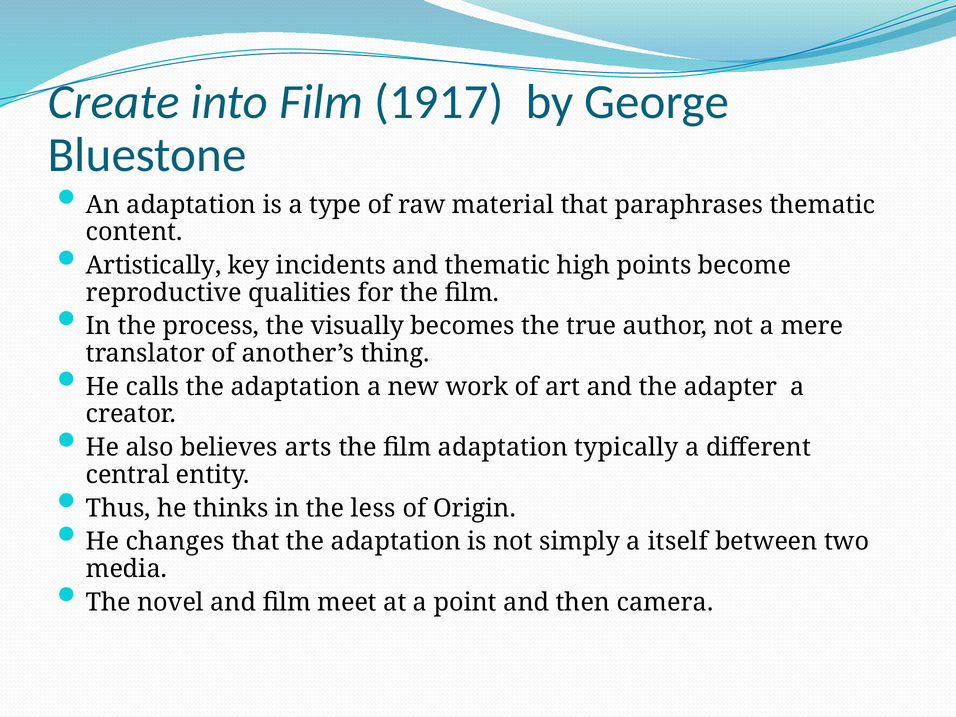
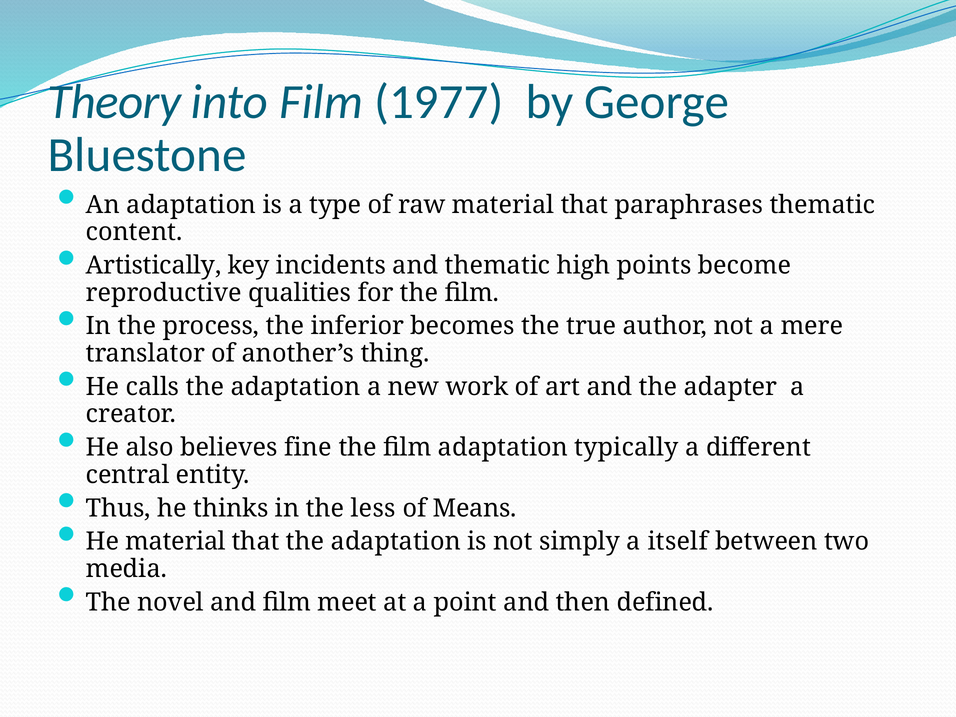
Create: Create -> Theory (114, 102)
1917: 1917 -> 1977 (439, 102)
visually: visually -> inferior (357, 326)
arts: arts -> fine (308, 448)
Origin: Origin -> Means (475, 508)
He changes: changes -> material (175, 542)
camera: camera -> defined (665, 602)
